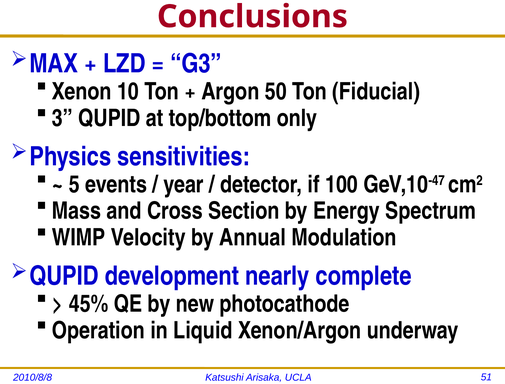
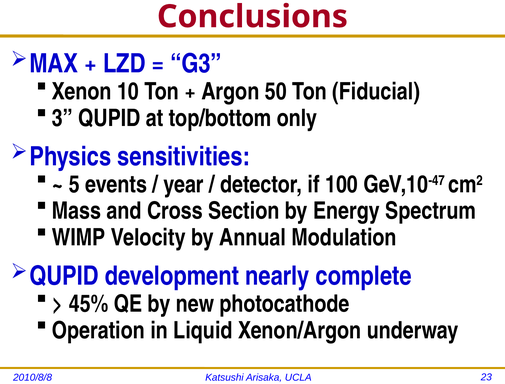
51: 51 -> 23 (486, 378)
